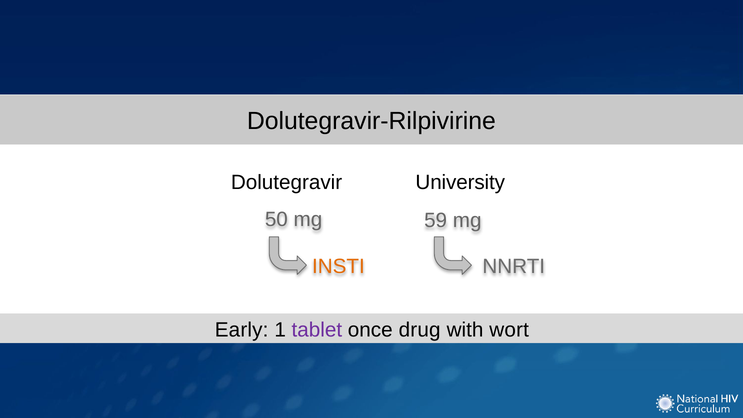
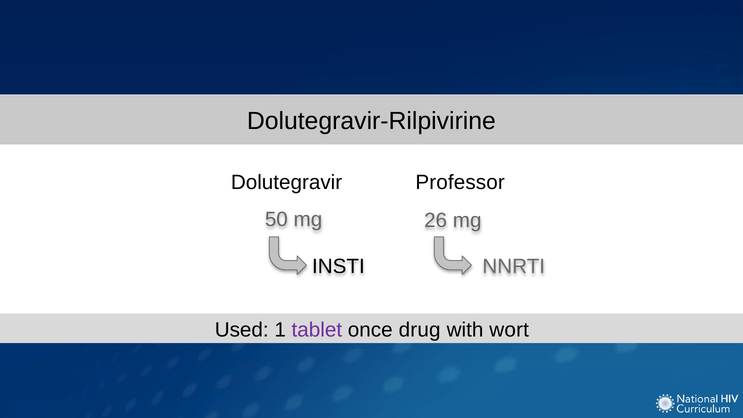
University: University -> Professor (460, 183)
59: 59 -> 26 (436, 220)
INSTI colour: orange -> black (338, 267)
Early: Early -> Used (242, 330)
